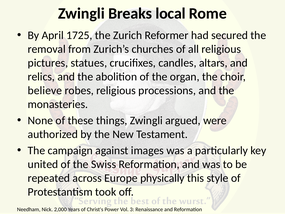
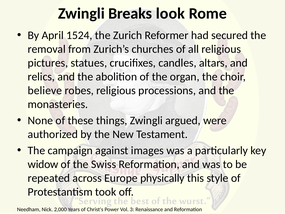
local: local -> look (170, 13)
1725: 1725 -> 1524 (79, 35)
united: united -> widow (43, 164)
